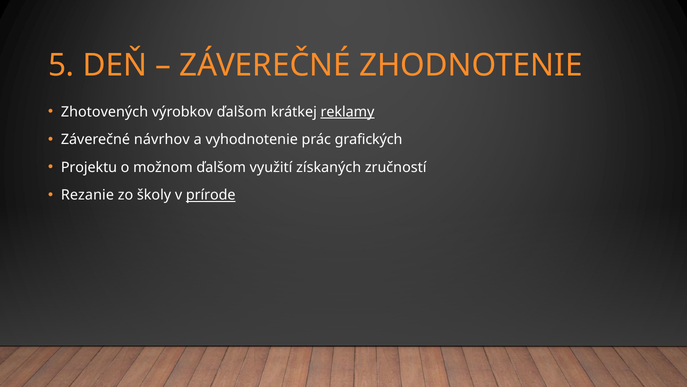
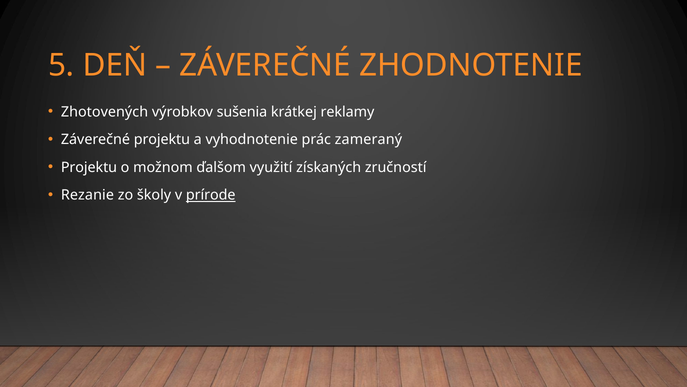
výrobkov ďalšom: ďalšom -> sušenia (242, 112)
reklamy underline: present -> none (347, 112)
Záverečné návrhov: návrhov -> projektu (162, 139)
grafických: grafických -> zameraný (368, 139)
